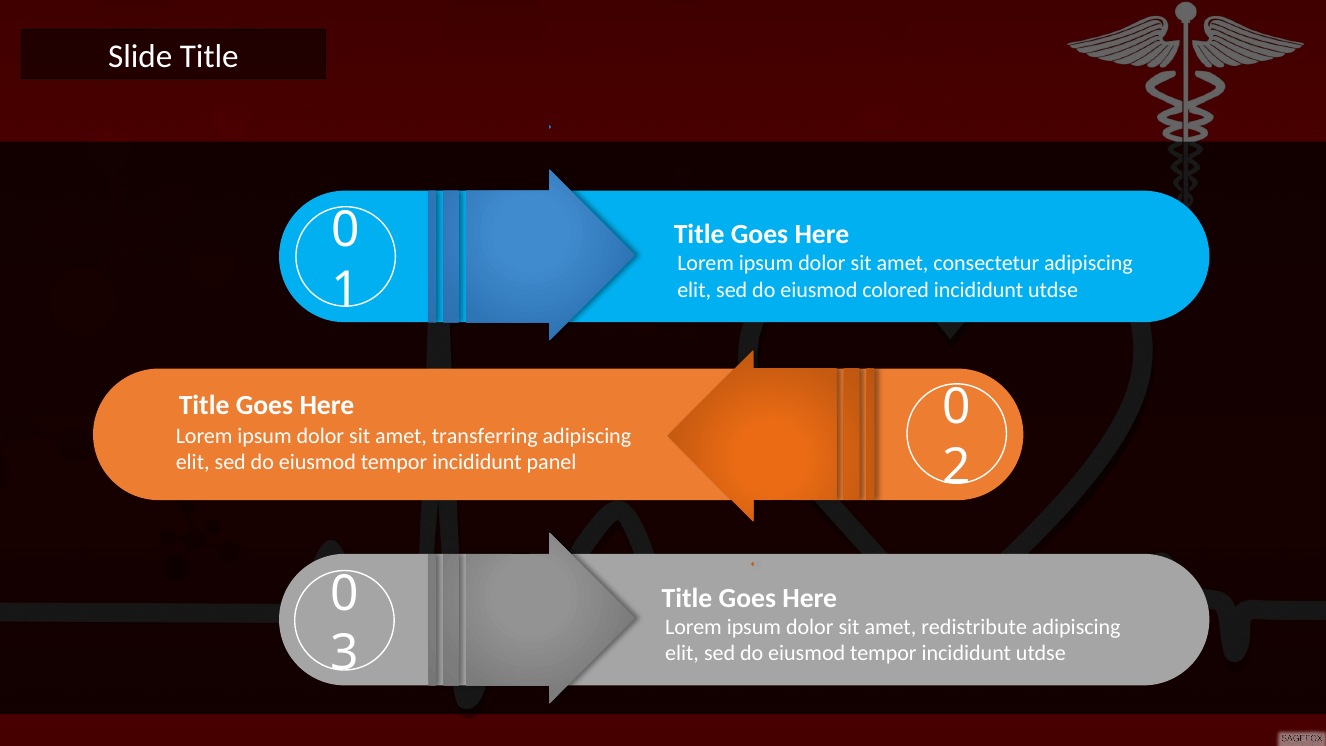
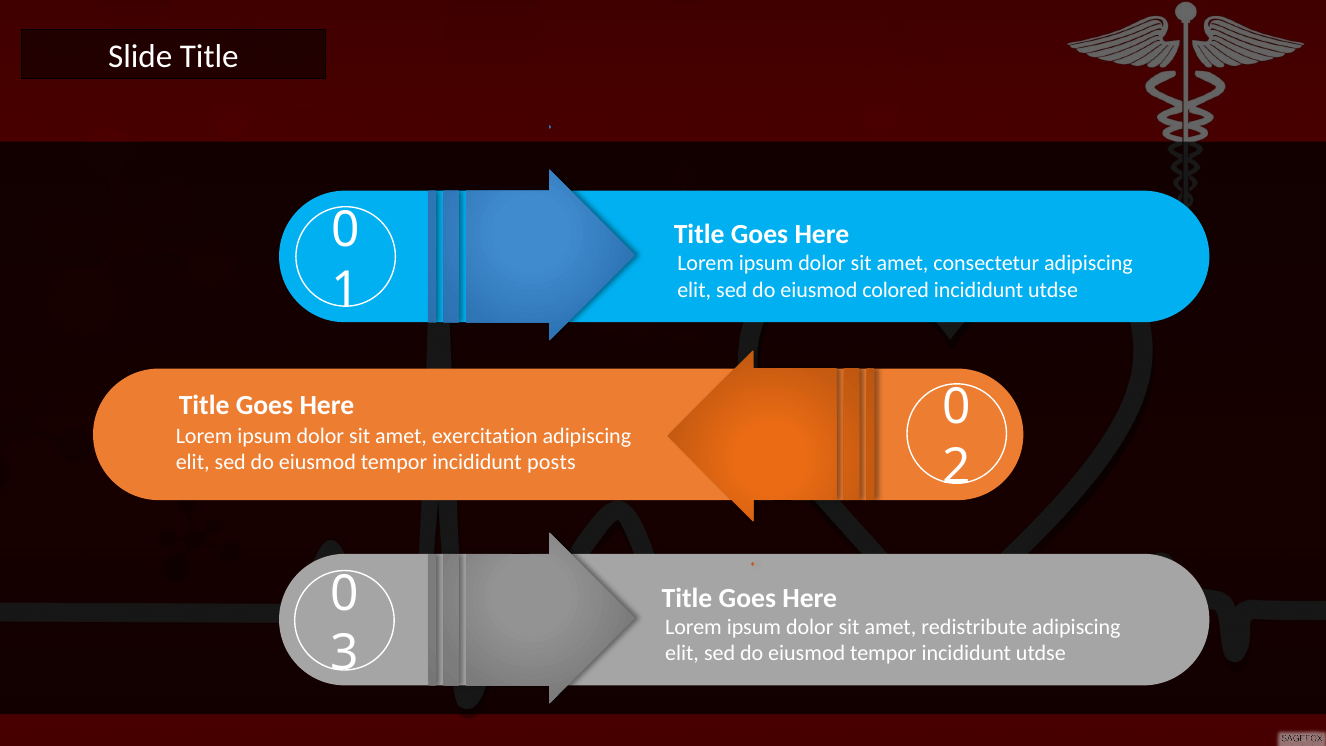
transferring: transferring -> exercitation (485, 436)
panel: panel -> posts (551, 463)
